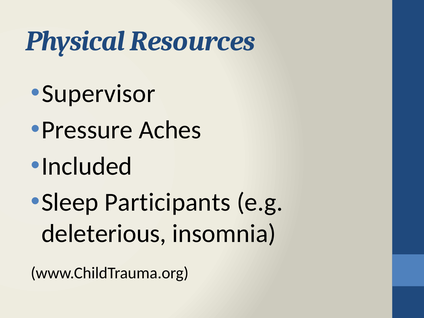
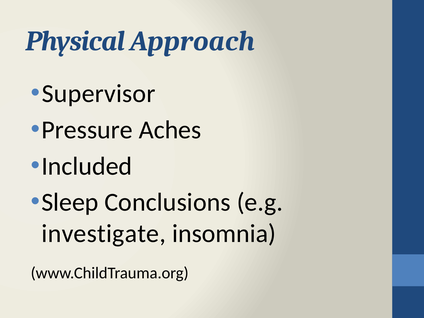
Resources: Resources -> Approach (192, 41)
Participants: Participants -> Conclusions (168, 202)
deleterious: deleterious -> investigate (104, 234)
